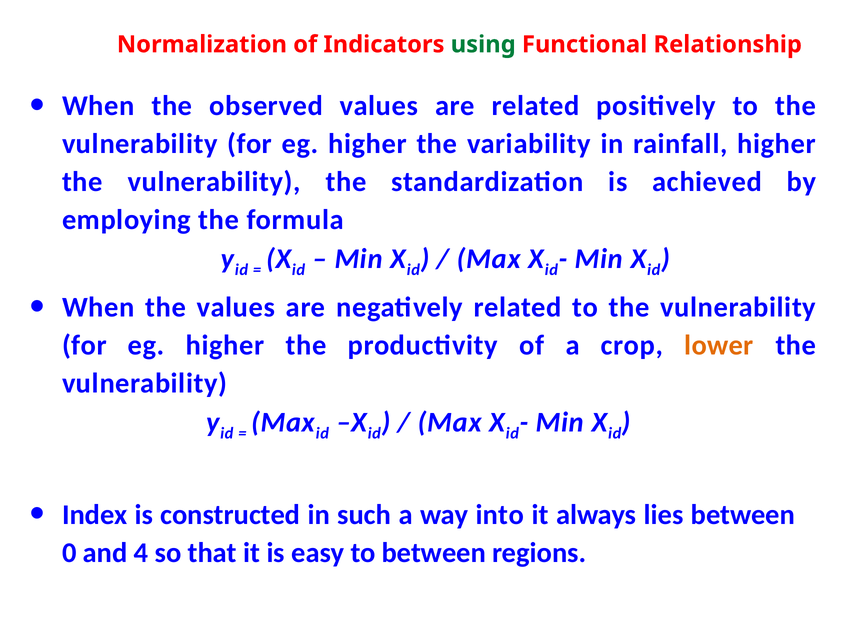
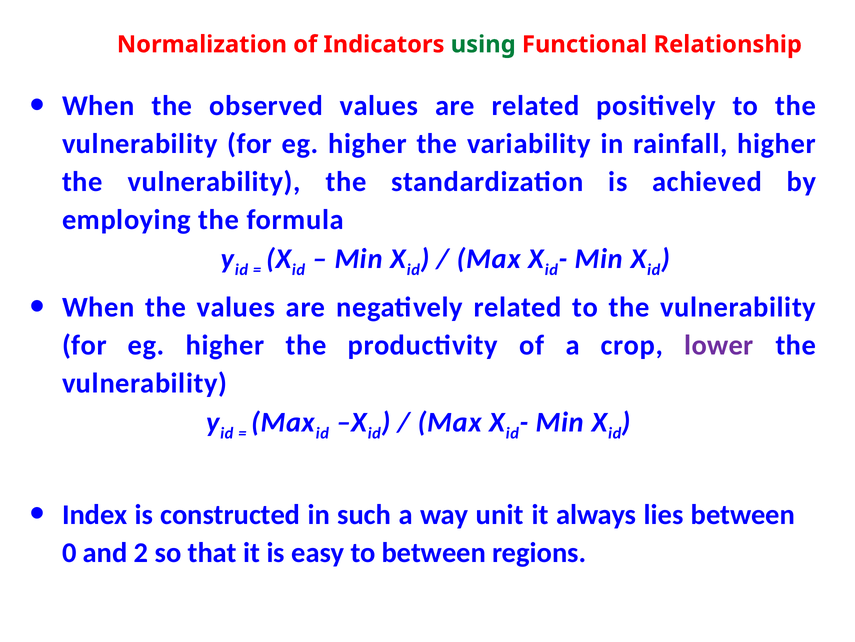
lower colour: orange -> purple (719, 345)
into: into -> unit (500, 514)
4: 4 -> 2 (141, 552)
